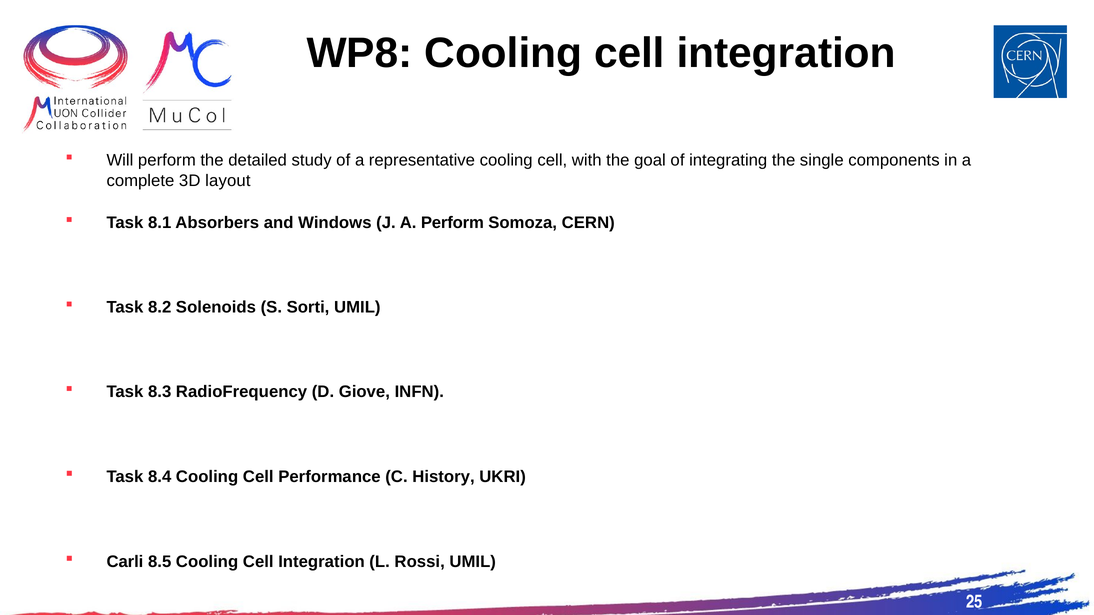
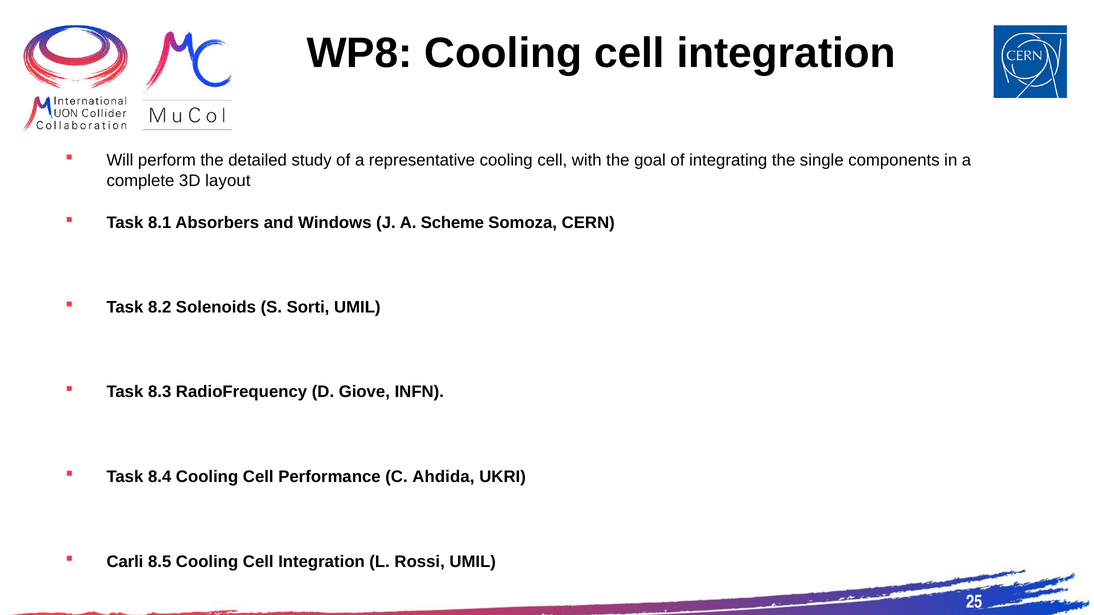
A Perform: Perform -> Scheme (452, 223)
History: History -> Ahdida (443, 477)
